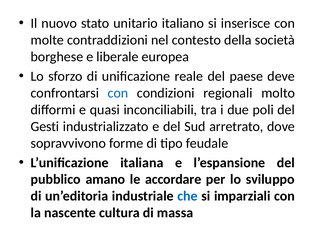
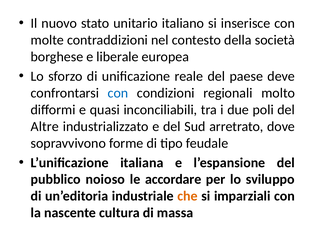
Gesti: Gesti -> Altre (45, 127)
amano: amano -> noioso (105, 180)
che colour: blue -> orange (188, 197)
